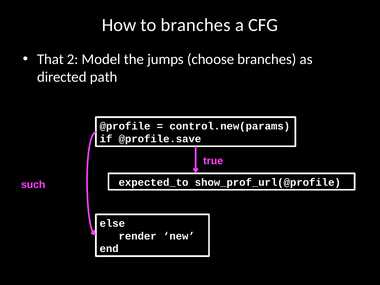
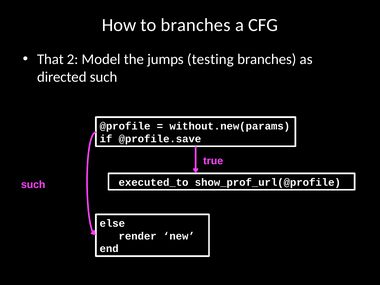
choose: choose -> testing (211, 59)
directed path: path -> such (104, 77)
control.new(params: control.new(params -> without.new(params (230, 126)
expected_to: expected_to -> executed_to (154, 182)
